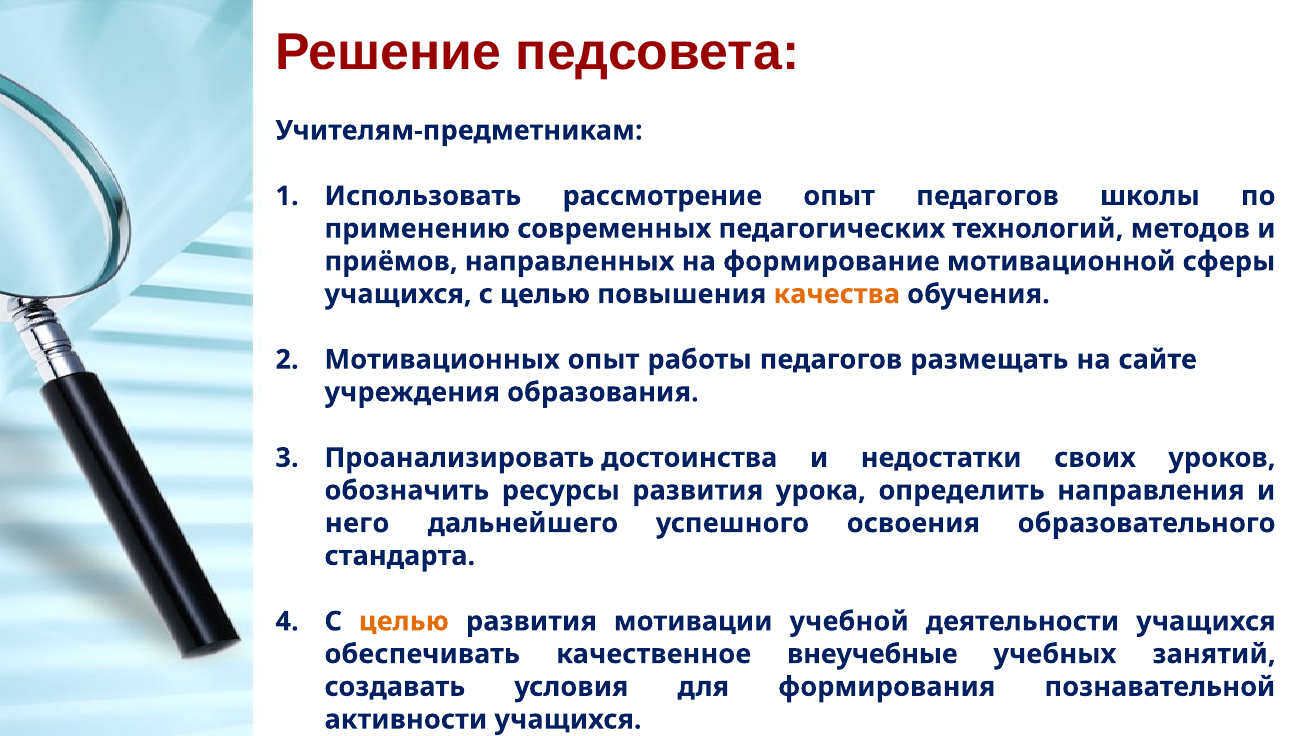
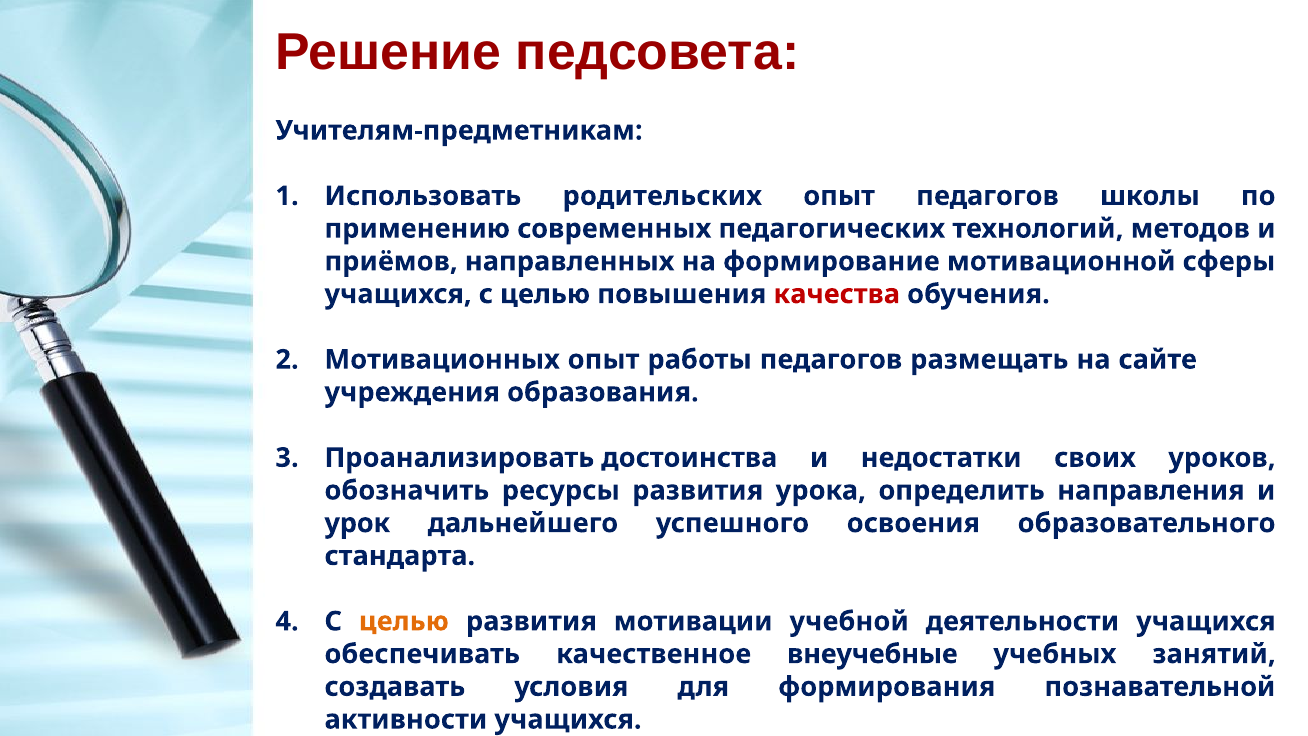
рассмотрение: рассмотрение -> родительских (662, 196)
качества colour: orange -> red (837, 294)
него: него -> урок (357, 523)
